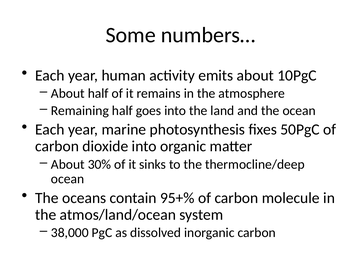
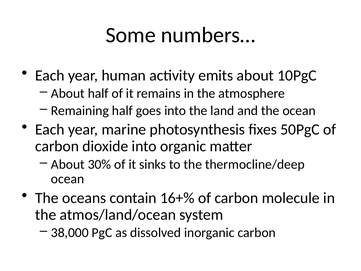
95+%: 95+% -> 16+% (177, 198)
